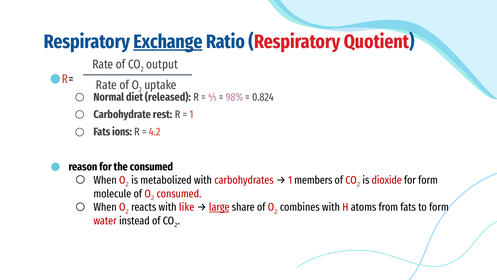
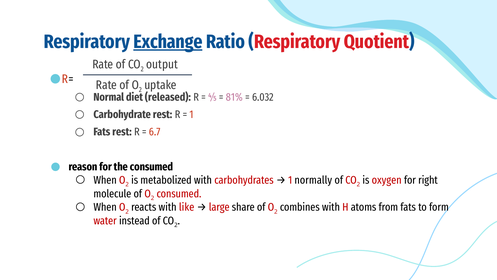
98%: 98% -> 81% (234, 97)
0.824: 0.824 -> 6.032 (263, 97)
Fats ions: ions -> rest (122, 132)
4.2: 4.2 -> 6.7 (155, 132)
members: members -> normally (313, 180)
dioxide: dioxide -> oxygen (387, 180)
for form: form -> right (428, 180)
large underline: present -> none (219, 207)
